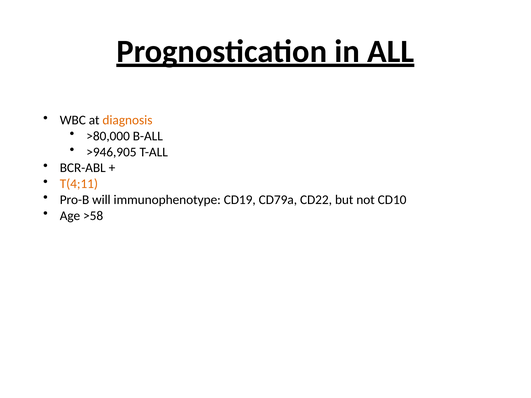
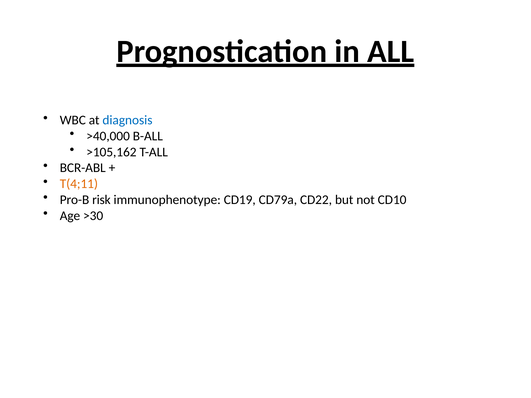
diagnosis colour: orange -> blue (127, 120)
>80,000: >80,000 -> >40,000 (108, 136)
>946,905: >946,905 -> >105,162 (111, 152)
will: will -> risk (101, 200)
>58: >58 -> >30 (93, 216)
